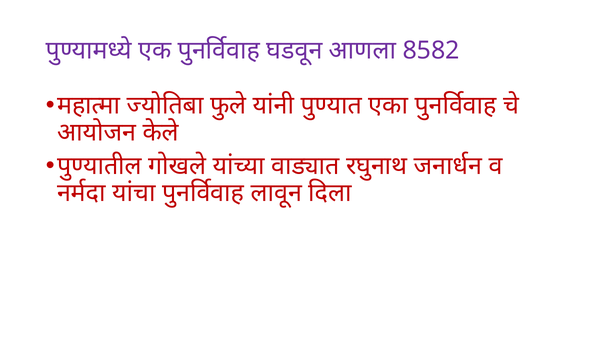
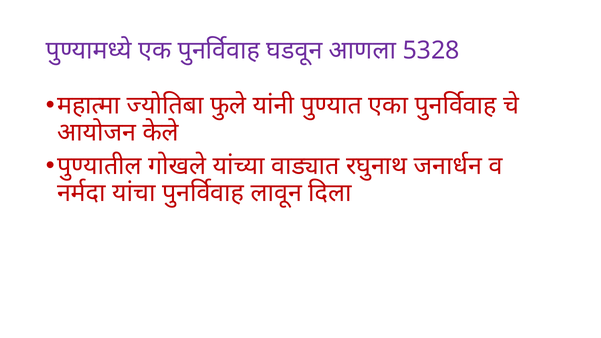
8582: 8582 -> 5328 (431, 50)
